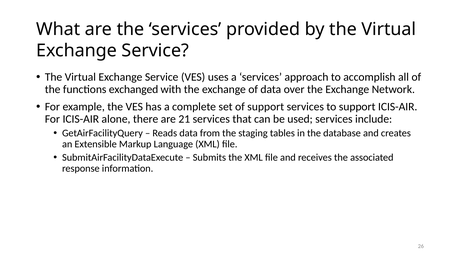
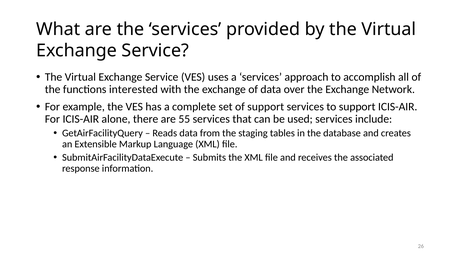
exchanged: exchanged -> interested (133, 90)
21: 21 -> 55 (184, 119)
